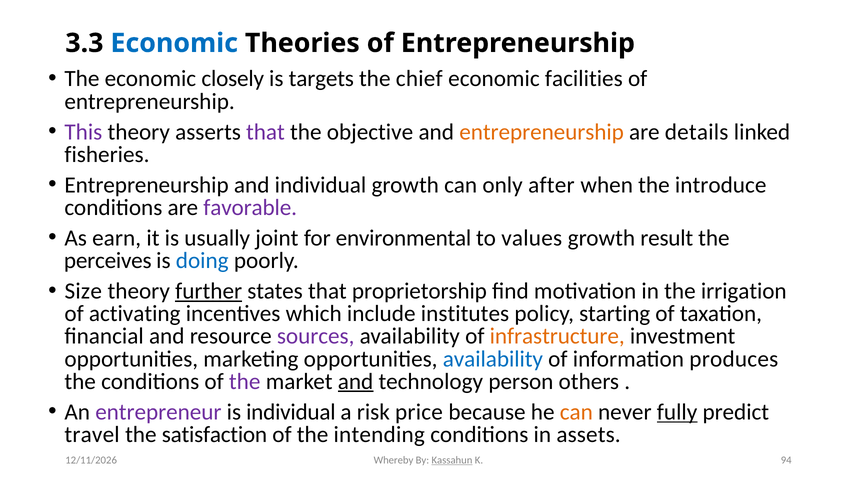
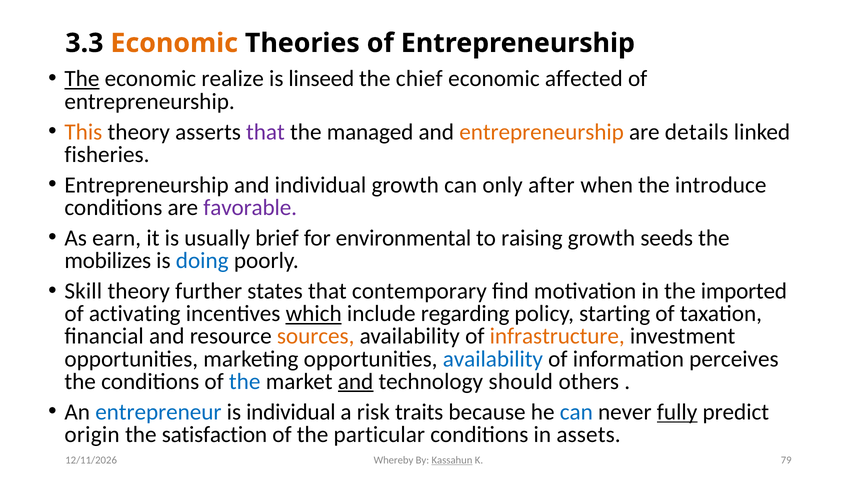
Economic colour: blue -> orange (174, 43)
The underline: none -> present (82, 79)
closely: closely -> realize (233, 79)
targets: targets -> linseed (321, 79)
facilities: facilities -> affected (584, 79)
This colour: purple -> orange (83, 132)
objective: objective -> managed (370, 132)
joint: joint -> brief (277, 238)
values: values -> raising (532, 238)
result: result -> seeds (667, 238)
perceives: perceives -> mobilizes (108, 261)
Size: Size -> Skill (83, 291)
further underline: present -> none (209, 291)
proprietorship: proprietorship -> contemporary (419, 291)
irrigation: irrigation -> imported (744, 291)
which underline: none -> present (314, 314)
institutes: institutes -> regarding (465, 314)
sources colour: purple -> orange (316, 336)
produces: produces -> perceives (734, 359)
the colour: purple -> blue (245, 381)
person: person -> should (521, 381)
entrepreneur colour: purple -> blue (158, 412)
price: price -> traits (419, 412)
can colour: orange -> blue (576, 412)
travel: travel -> origin (92, 435)
intending: intending -> particular (379, 435)
94: 94 -> 79 (786, 460)
